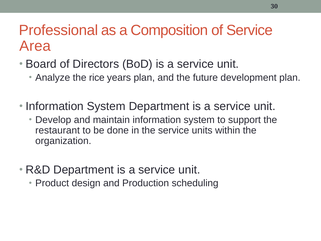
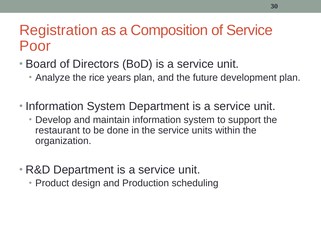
Professional: Professional -> Registration (59, 30)
Area: Area -> Poor (35, 46)
